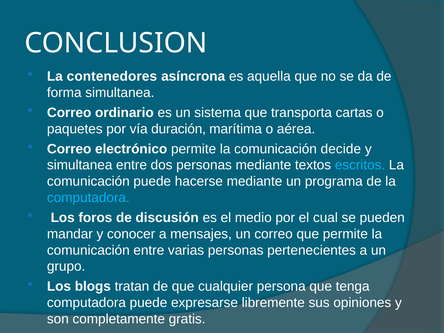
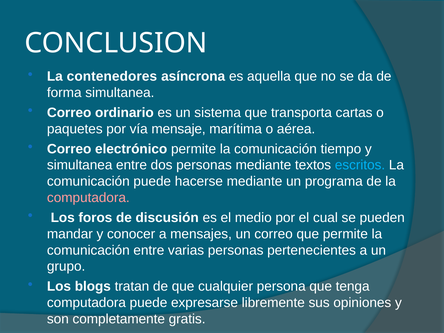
duración: duración -> mensaje (179, 129)
decide: decide -> tiempo (341, 149)
computadora colour: light blue -> pink (88, 198)
